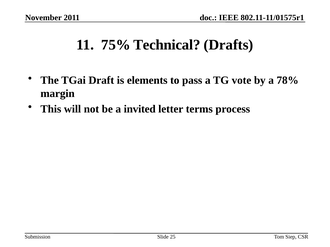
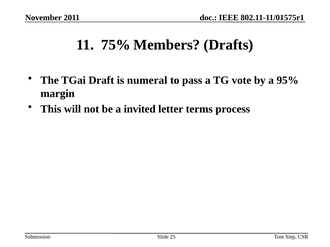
Technical: Technical -> Members (167, 45)
elements: elements -> numeral (147, 81)
78%: 78% -> 95% (288, 81)
